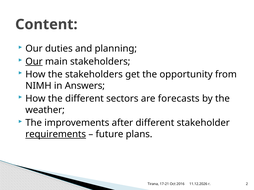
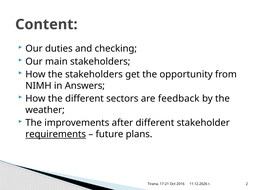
planning: planning -> checking (116, 49)
Our underline: present -> none (34, 62)
forecasts: forecasts -> feedback (179, 99)
